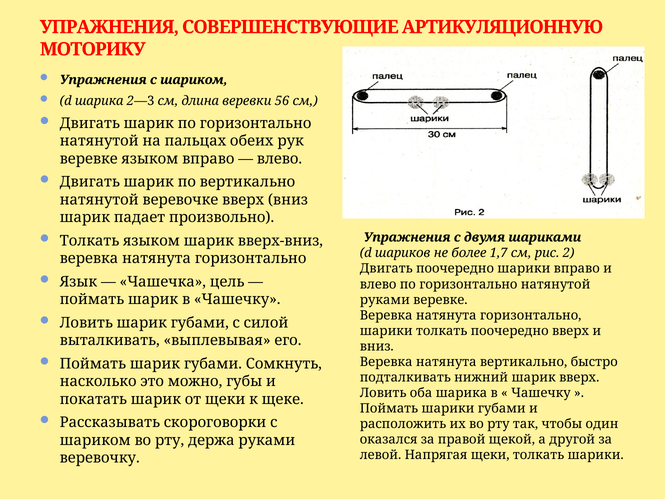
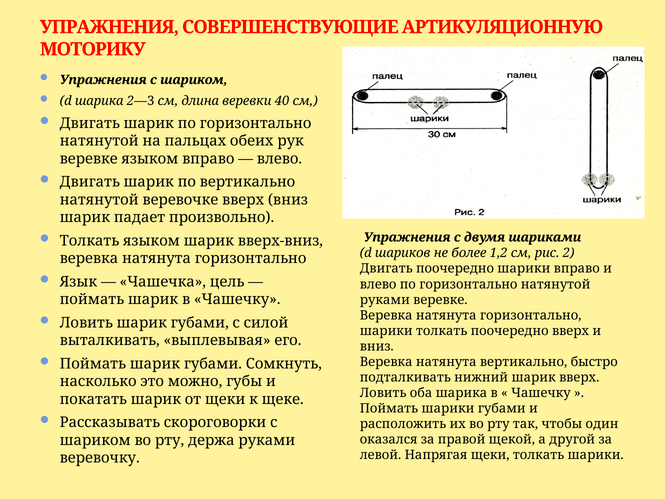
56: 56 -> 40 (282, 101)
1,7: 1,7 -> 1,2 (499, 253)
